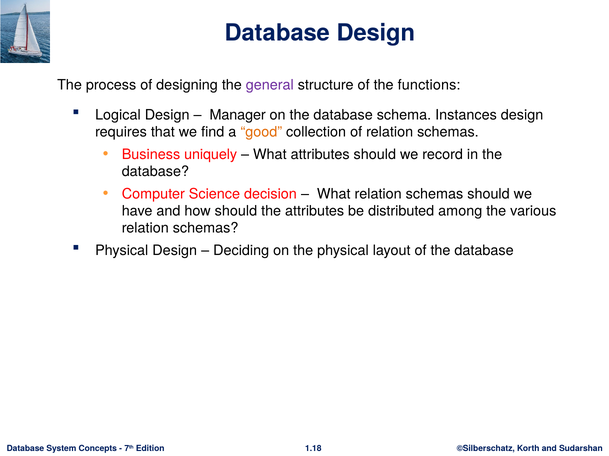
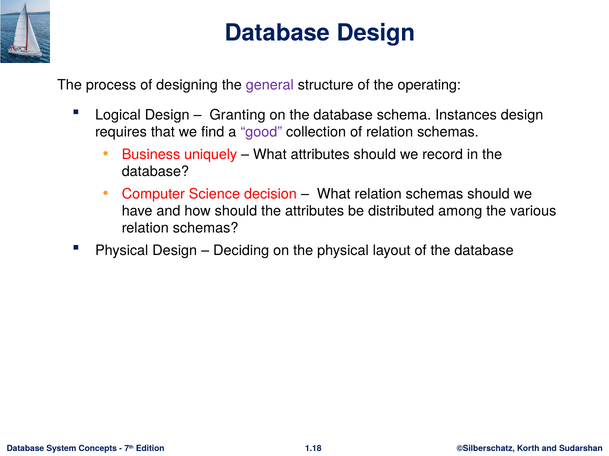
functions: functions -> operating (429, 85)
Manager: Manager -> Granting (238, 115)
good colour: orange -> purple (261, 132)
